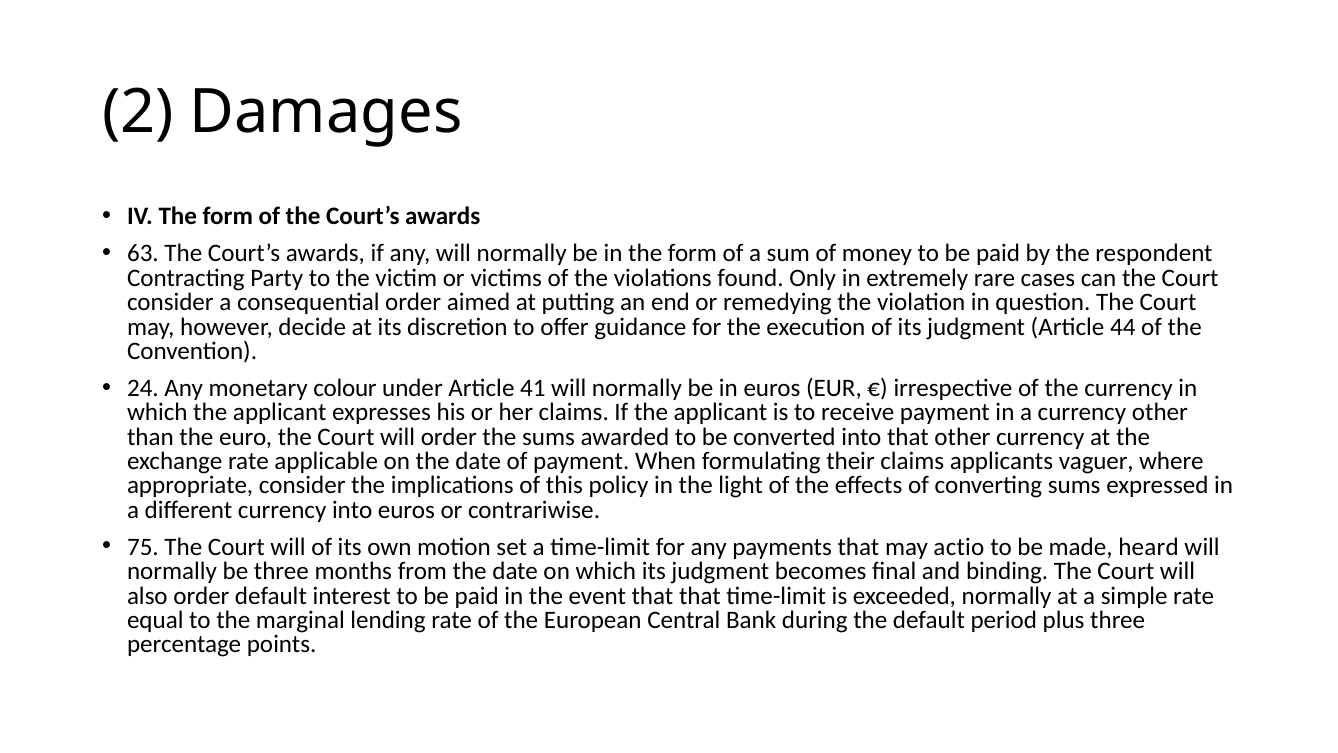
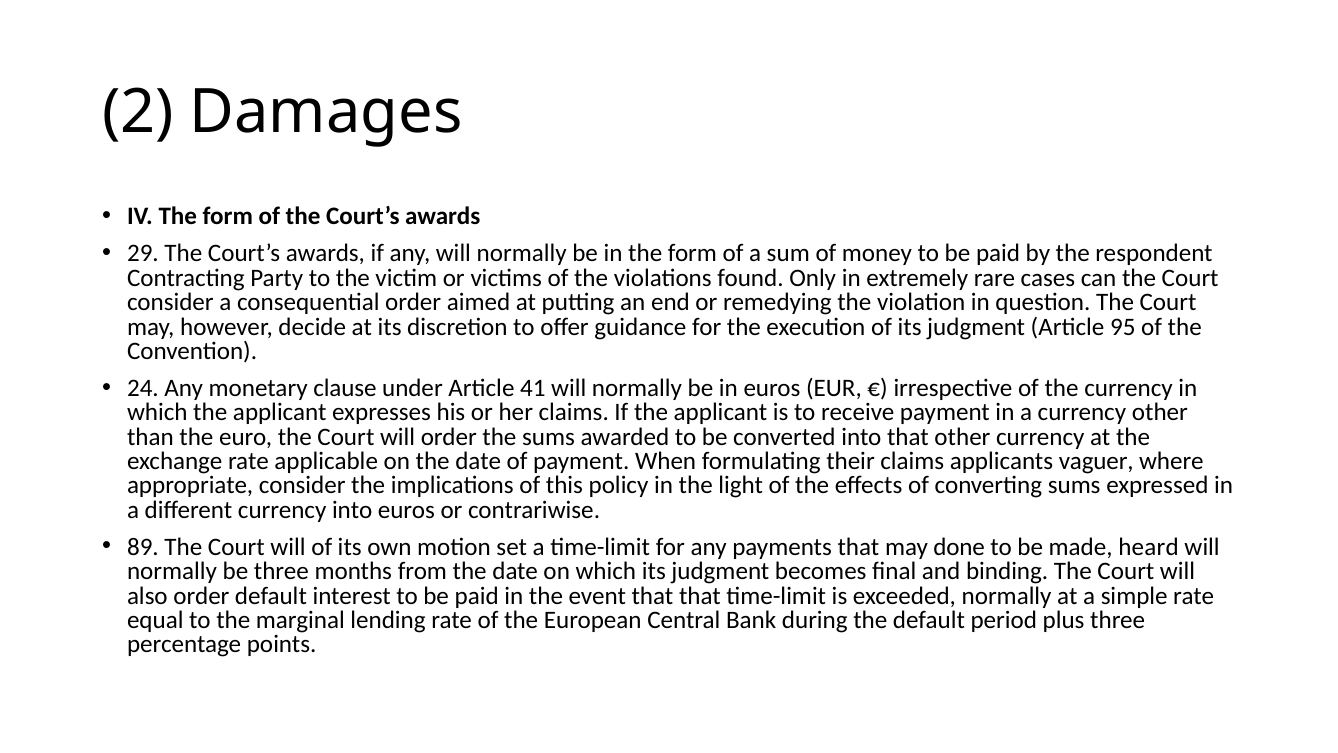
63: 63 -> 29 (143, 253)
44: 44 -> 95 (1123, 327)
colour: colour -> clause (345, 388)
75: 75 -> 89 (143, 547)
actio: actio -> done (959, 547)
